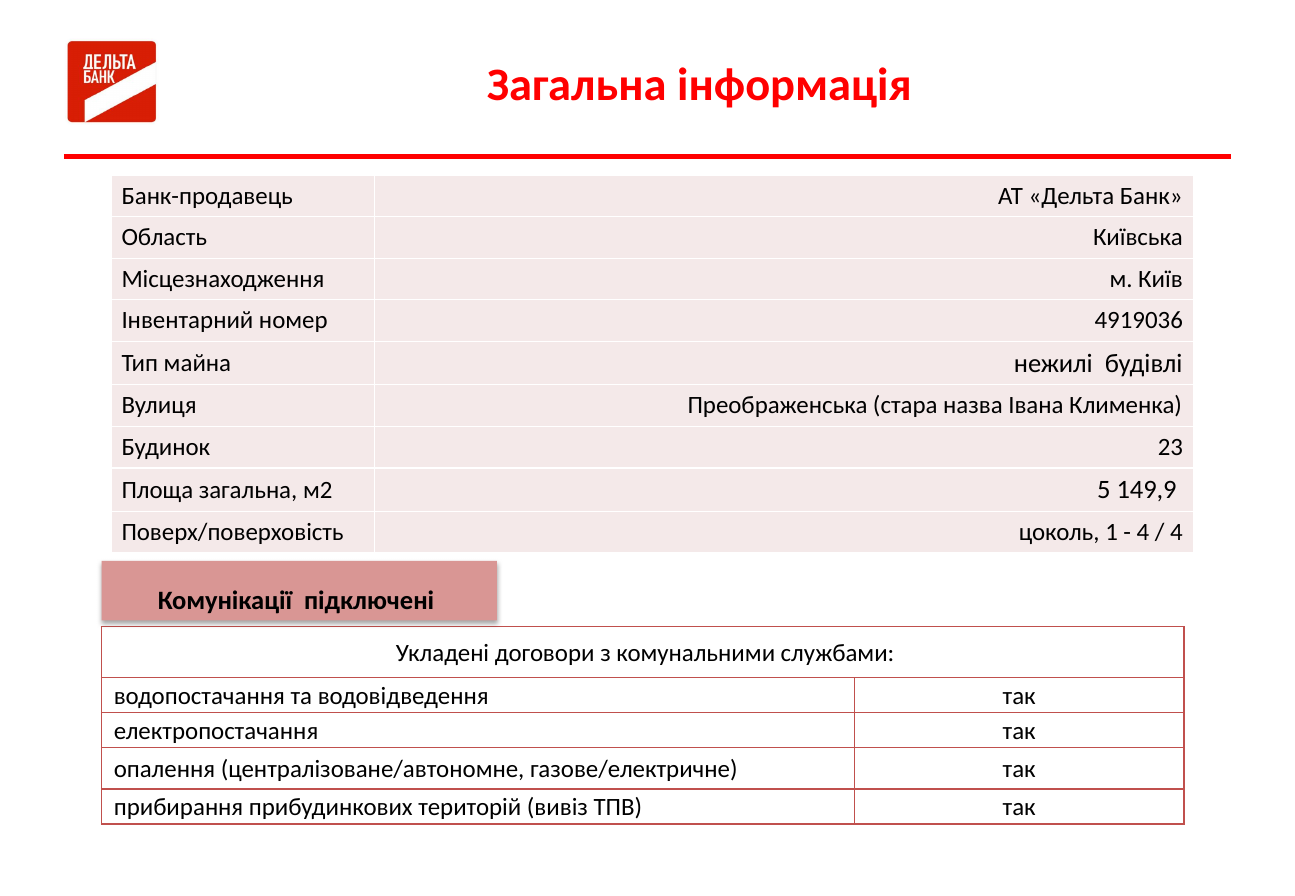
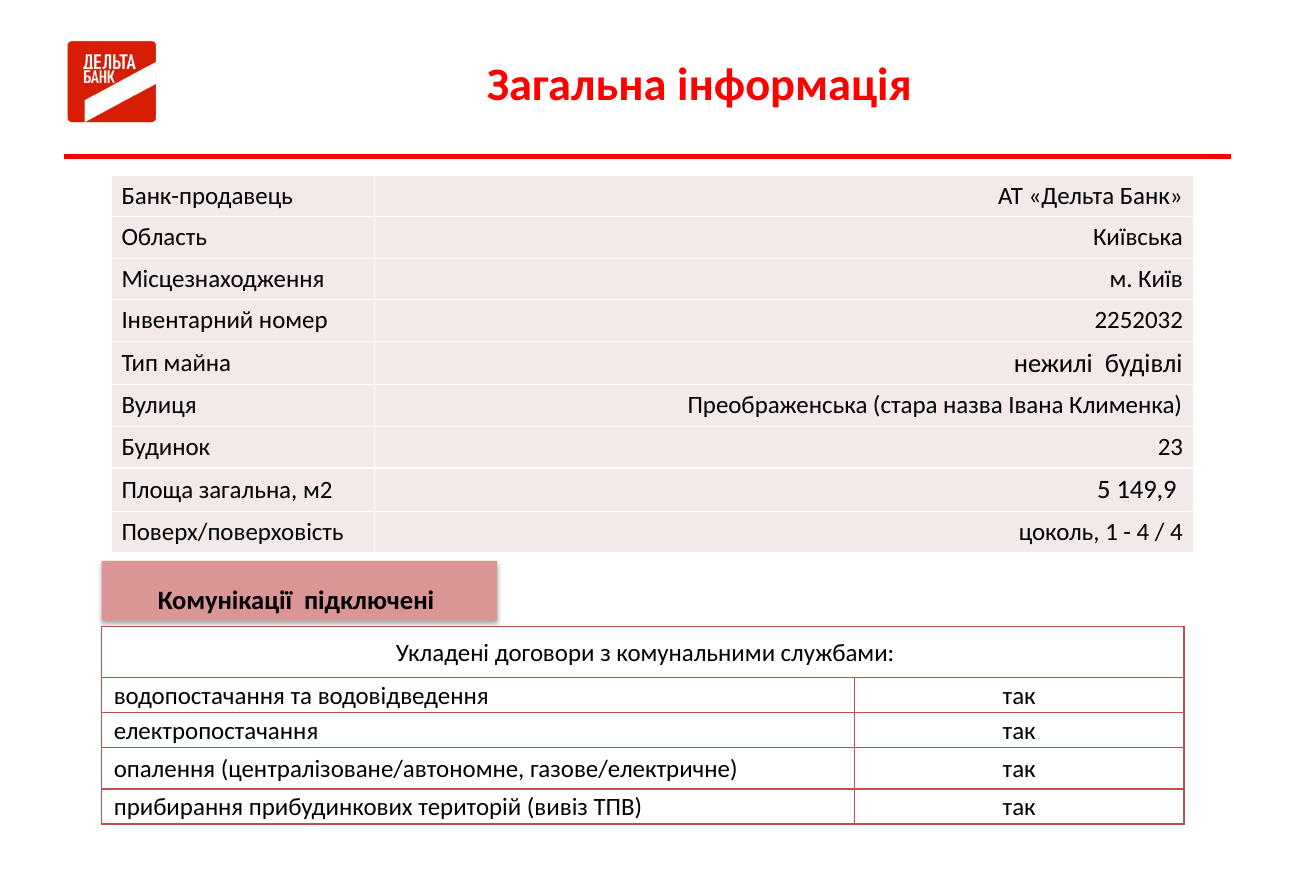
4919036: 4919036 -> 2252032 (1139, 321)
